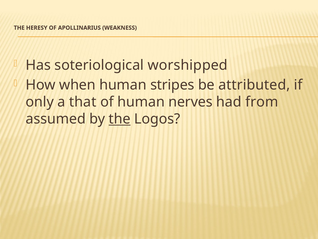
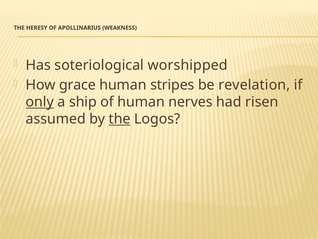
when: when -> grace (77, 85)
attributed: attributed -> revelation (254, 85)
only underline: none -> present (40, 102)
that: that -> ship (83, 102)
from: from -> risen (262, 102)
